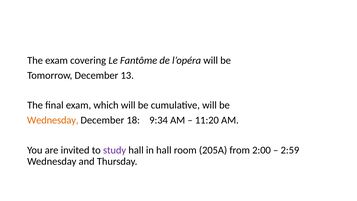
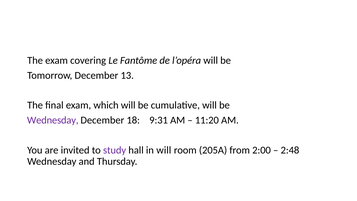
Wednesday colour: orange -> purple (53, 120)
9:34: 9:34 -> 9:31 (159, 120)
in hall: hall -> will (164, 150)
2:59: 2:59 -> 2:48 (290, 150)
